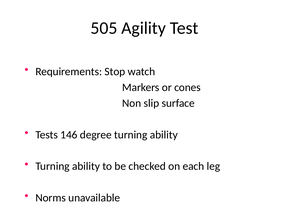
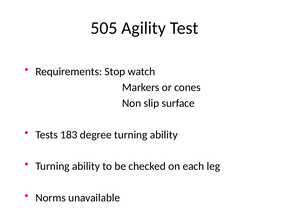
146: 146 -> 183 (69, 135)
